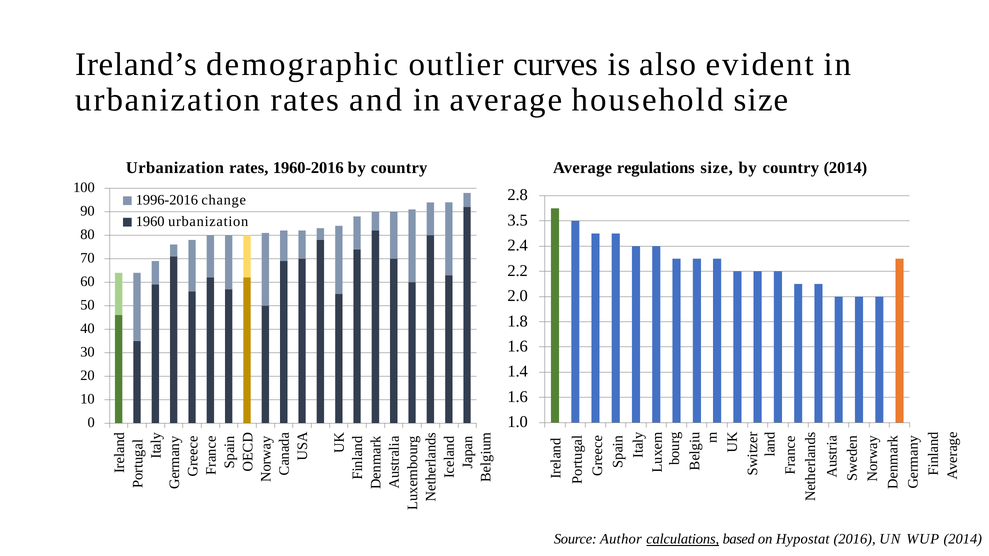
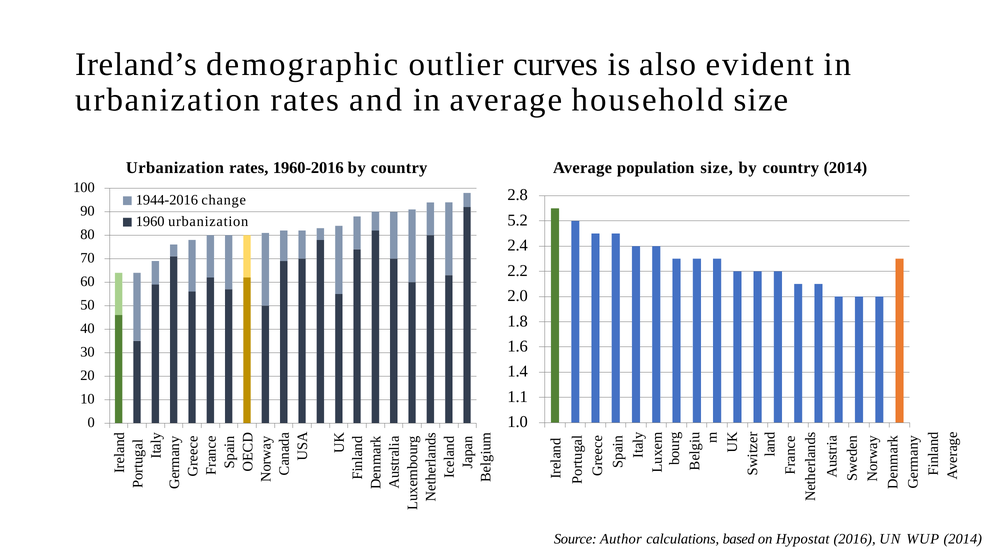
regulations: regulations -> population (656, 168)
1996-2016: 1996-2016 -> 1944-2016 (167, 200)
3.5: 3.5 -> 5.2 (518, 220)
1.6: 1.6 -> 1.1 (518, 397)
calculations underline: present -> none (683, 540)
